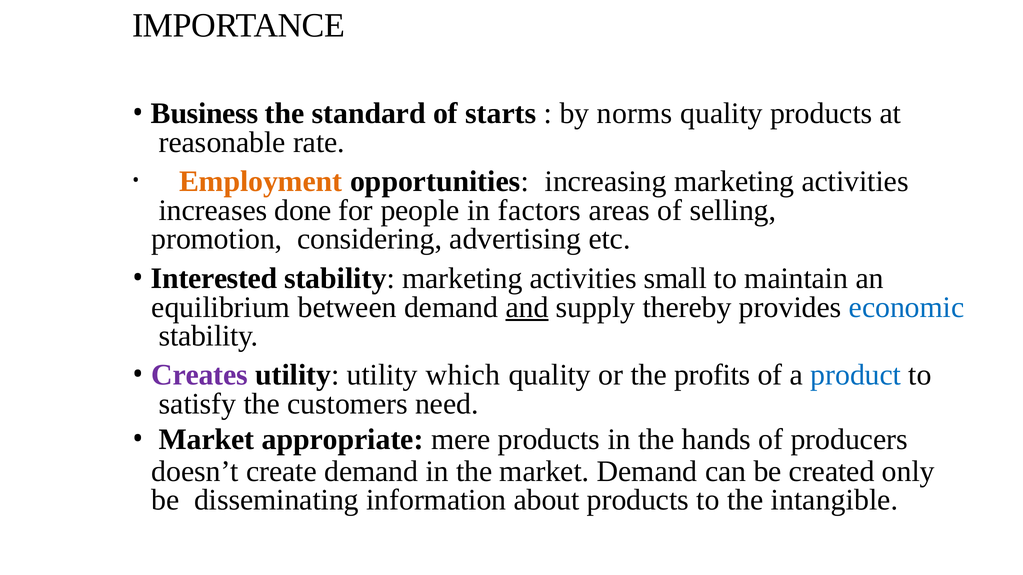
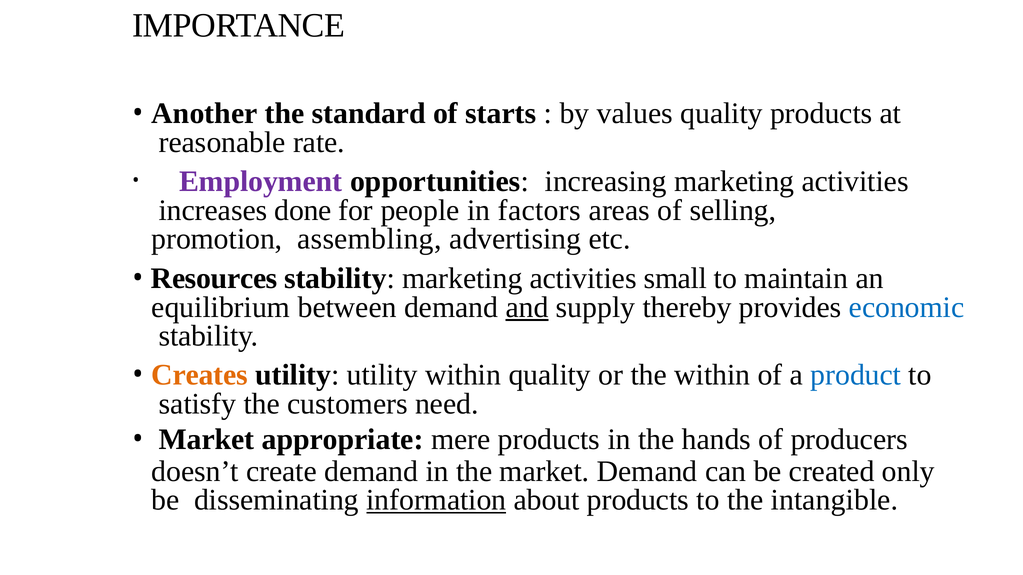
Business: Business -> Another (204, 114)
norms: norms -> values (635, 114)
Employment colour: orange -> purple (261, 182)
considering: considering -> assembling (369, 239)
Interested: Interested -> Resources (214, 279)
Creates colour: purple -> orange (200, 375)
utility which: which -> within (463, 375)
the profits: profits -> within (712, 375)
information underline: none -> present (436, 500)
